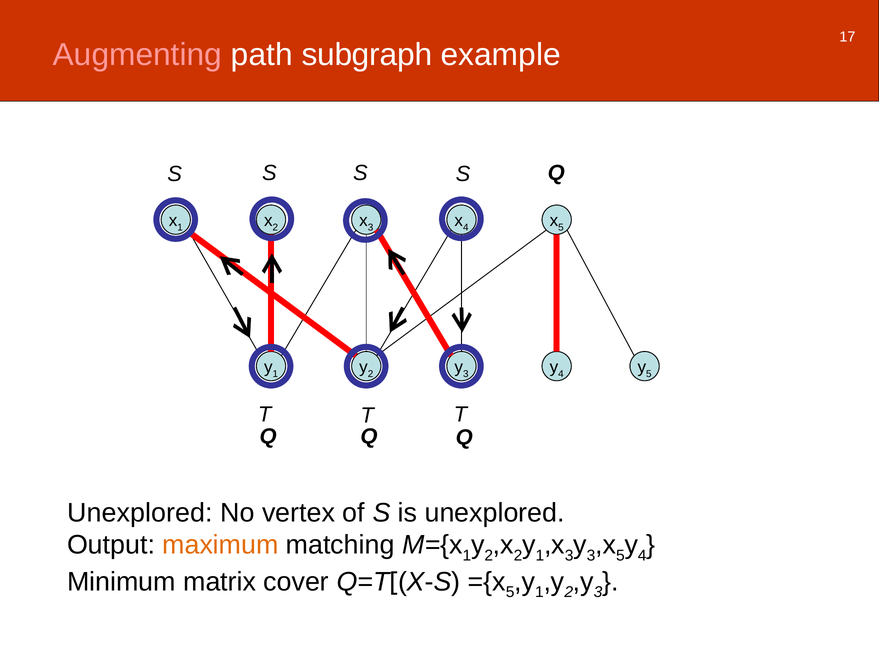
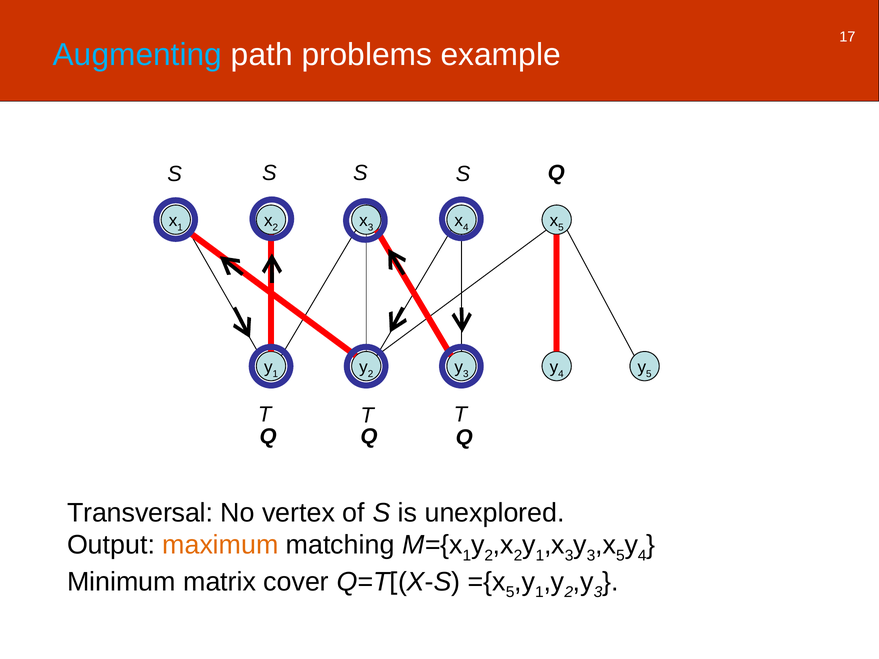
Augmenting colour: pink -> light blue (137, 55)
subgraph: subgraph -> problems (367, 55)
Unexplored: Unexplored -> Transversal (140, 513)
